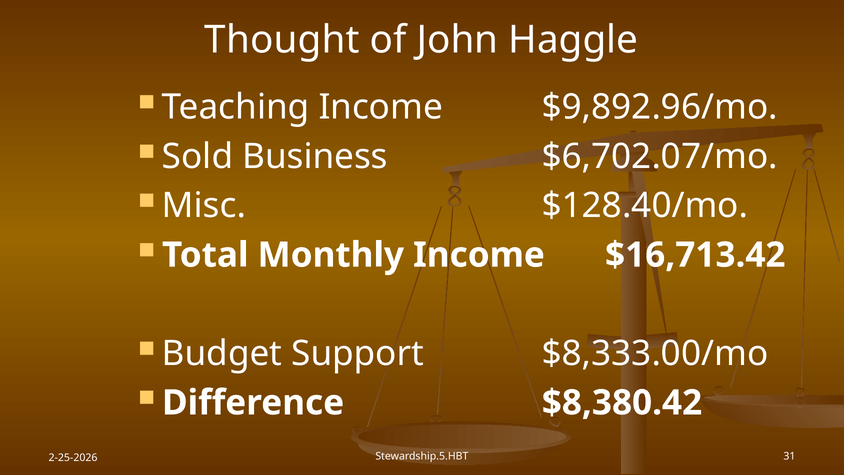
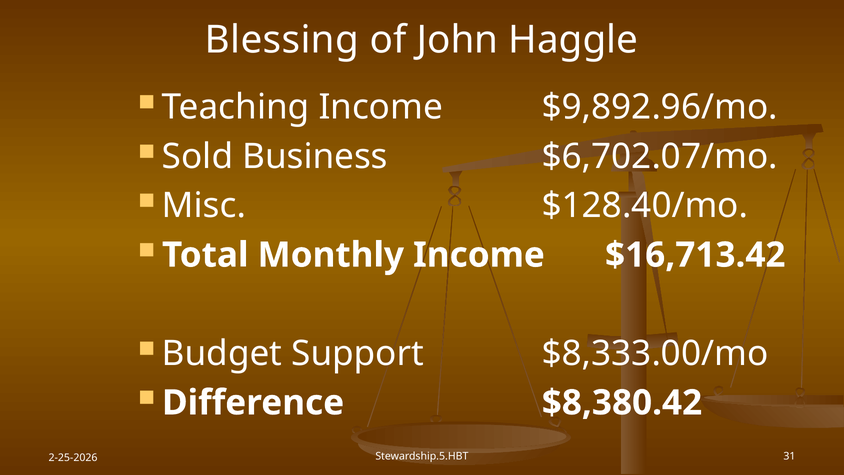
Thought: Thought -> Blessing (282, 40)
